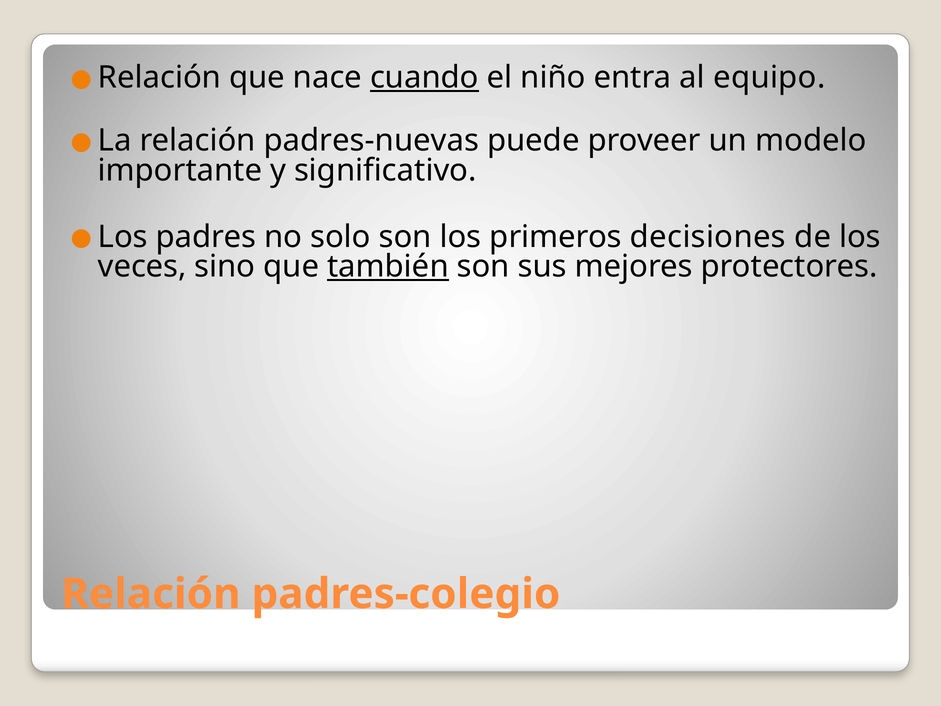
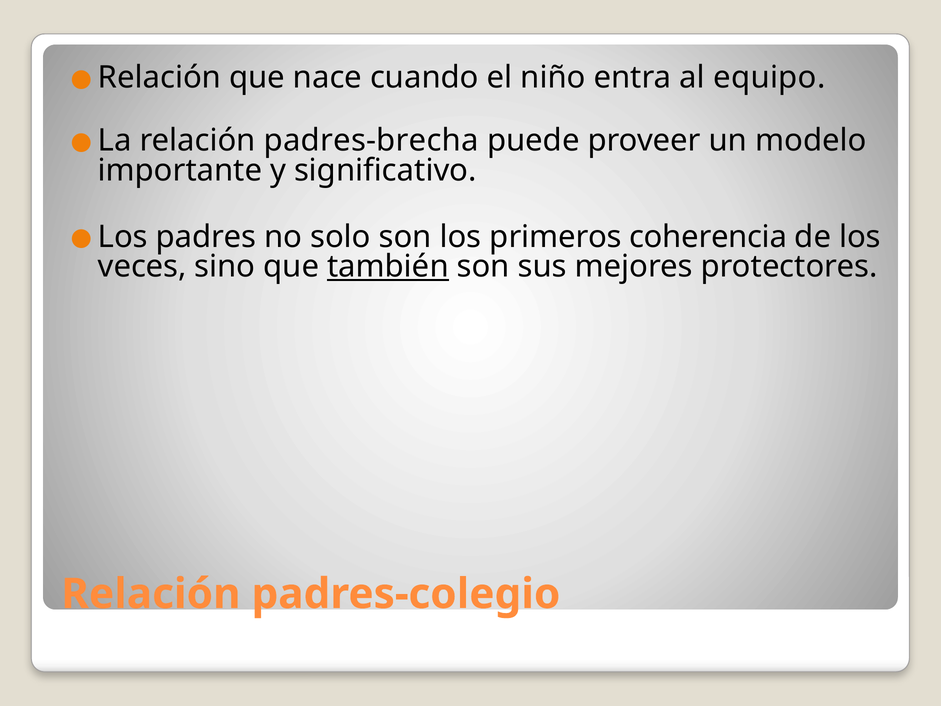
cuando underline: present -> none (424, 78)
padres-nuevas: padres-nuevas -> padres-brecha (371, 141)
decisiones: decisiones -> coherencia (708, 237)
